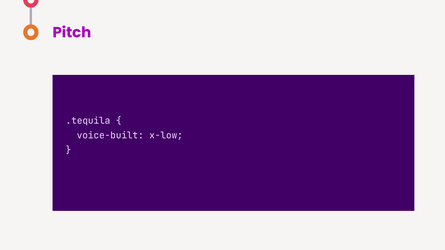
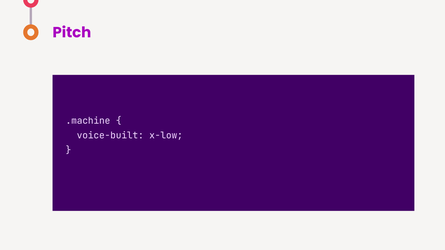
.tequila: .tequila -> .machine (88, 121)
